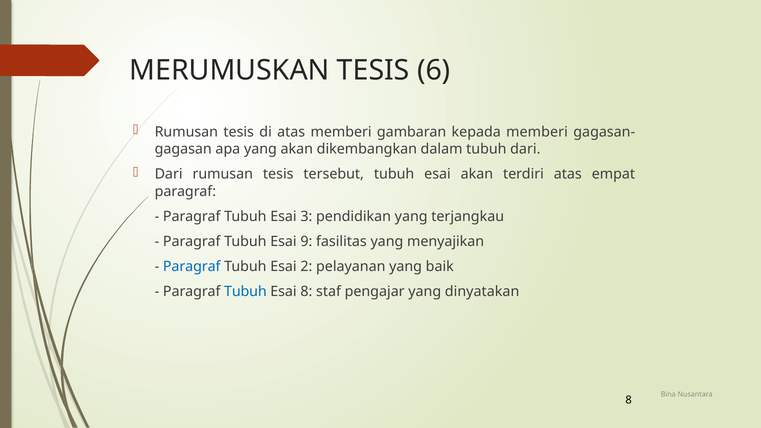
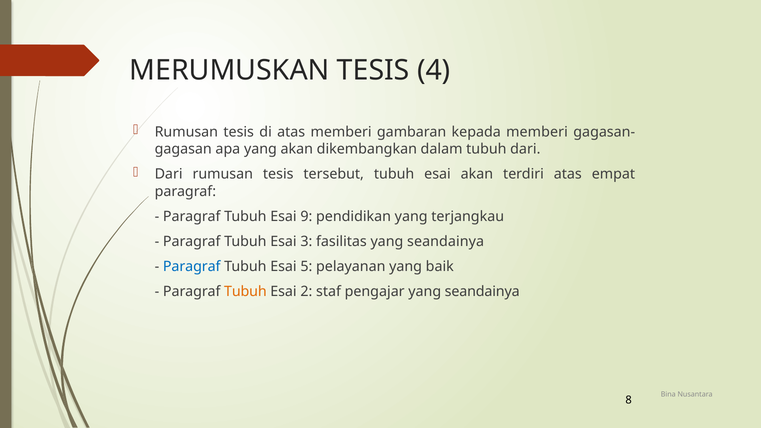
6: 6 -> 4 (434, 70)
3: 3 -> 9 (306, 216)
9: 9 -> 3 (306, 241)
fasilitas yang menyajikan: menyajikan -> seandainya (446, 241)
2: 2 -> 5 (306, 266)
Tubuh colour: blue -> orange (245, 292)
Esai 8: 8 -> 2 (306, 292)
pengajar yang dinyatakan: dinyatakan -> seandainya (482, 292)
